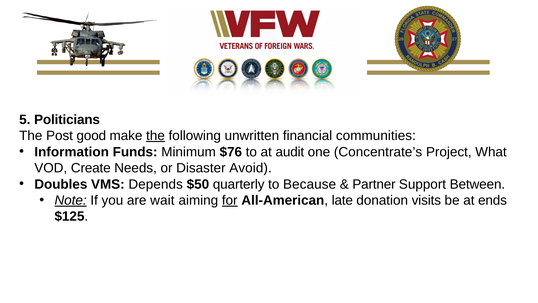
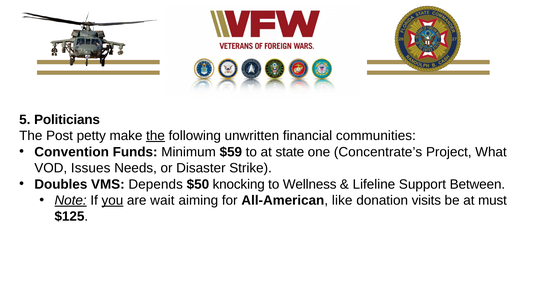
good: good -> petty (91, 136)
Information: Information -> Convention (72, 152)
$76: $76 -> $59 (231, 152)
audit: audit -> state (290, 152)
Create: Create -> Issues (91, 168)
Avoid: Avoid -> Strike (251, 168)
quarterly: quarterly -> knocking (239, 184)
Because: Because -> Wellness (310, 184)
Partner: Partner -> Lifeline (374, 184)
you underline: none -> present (112, 200)
for underline: present -> none (230, 200)
late: late -> like (342, 200)
ends: ends -> must (493, 200)
